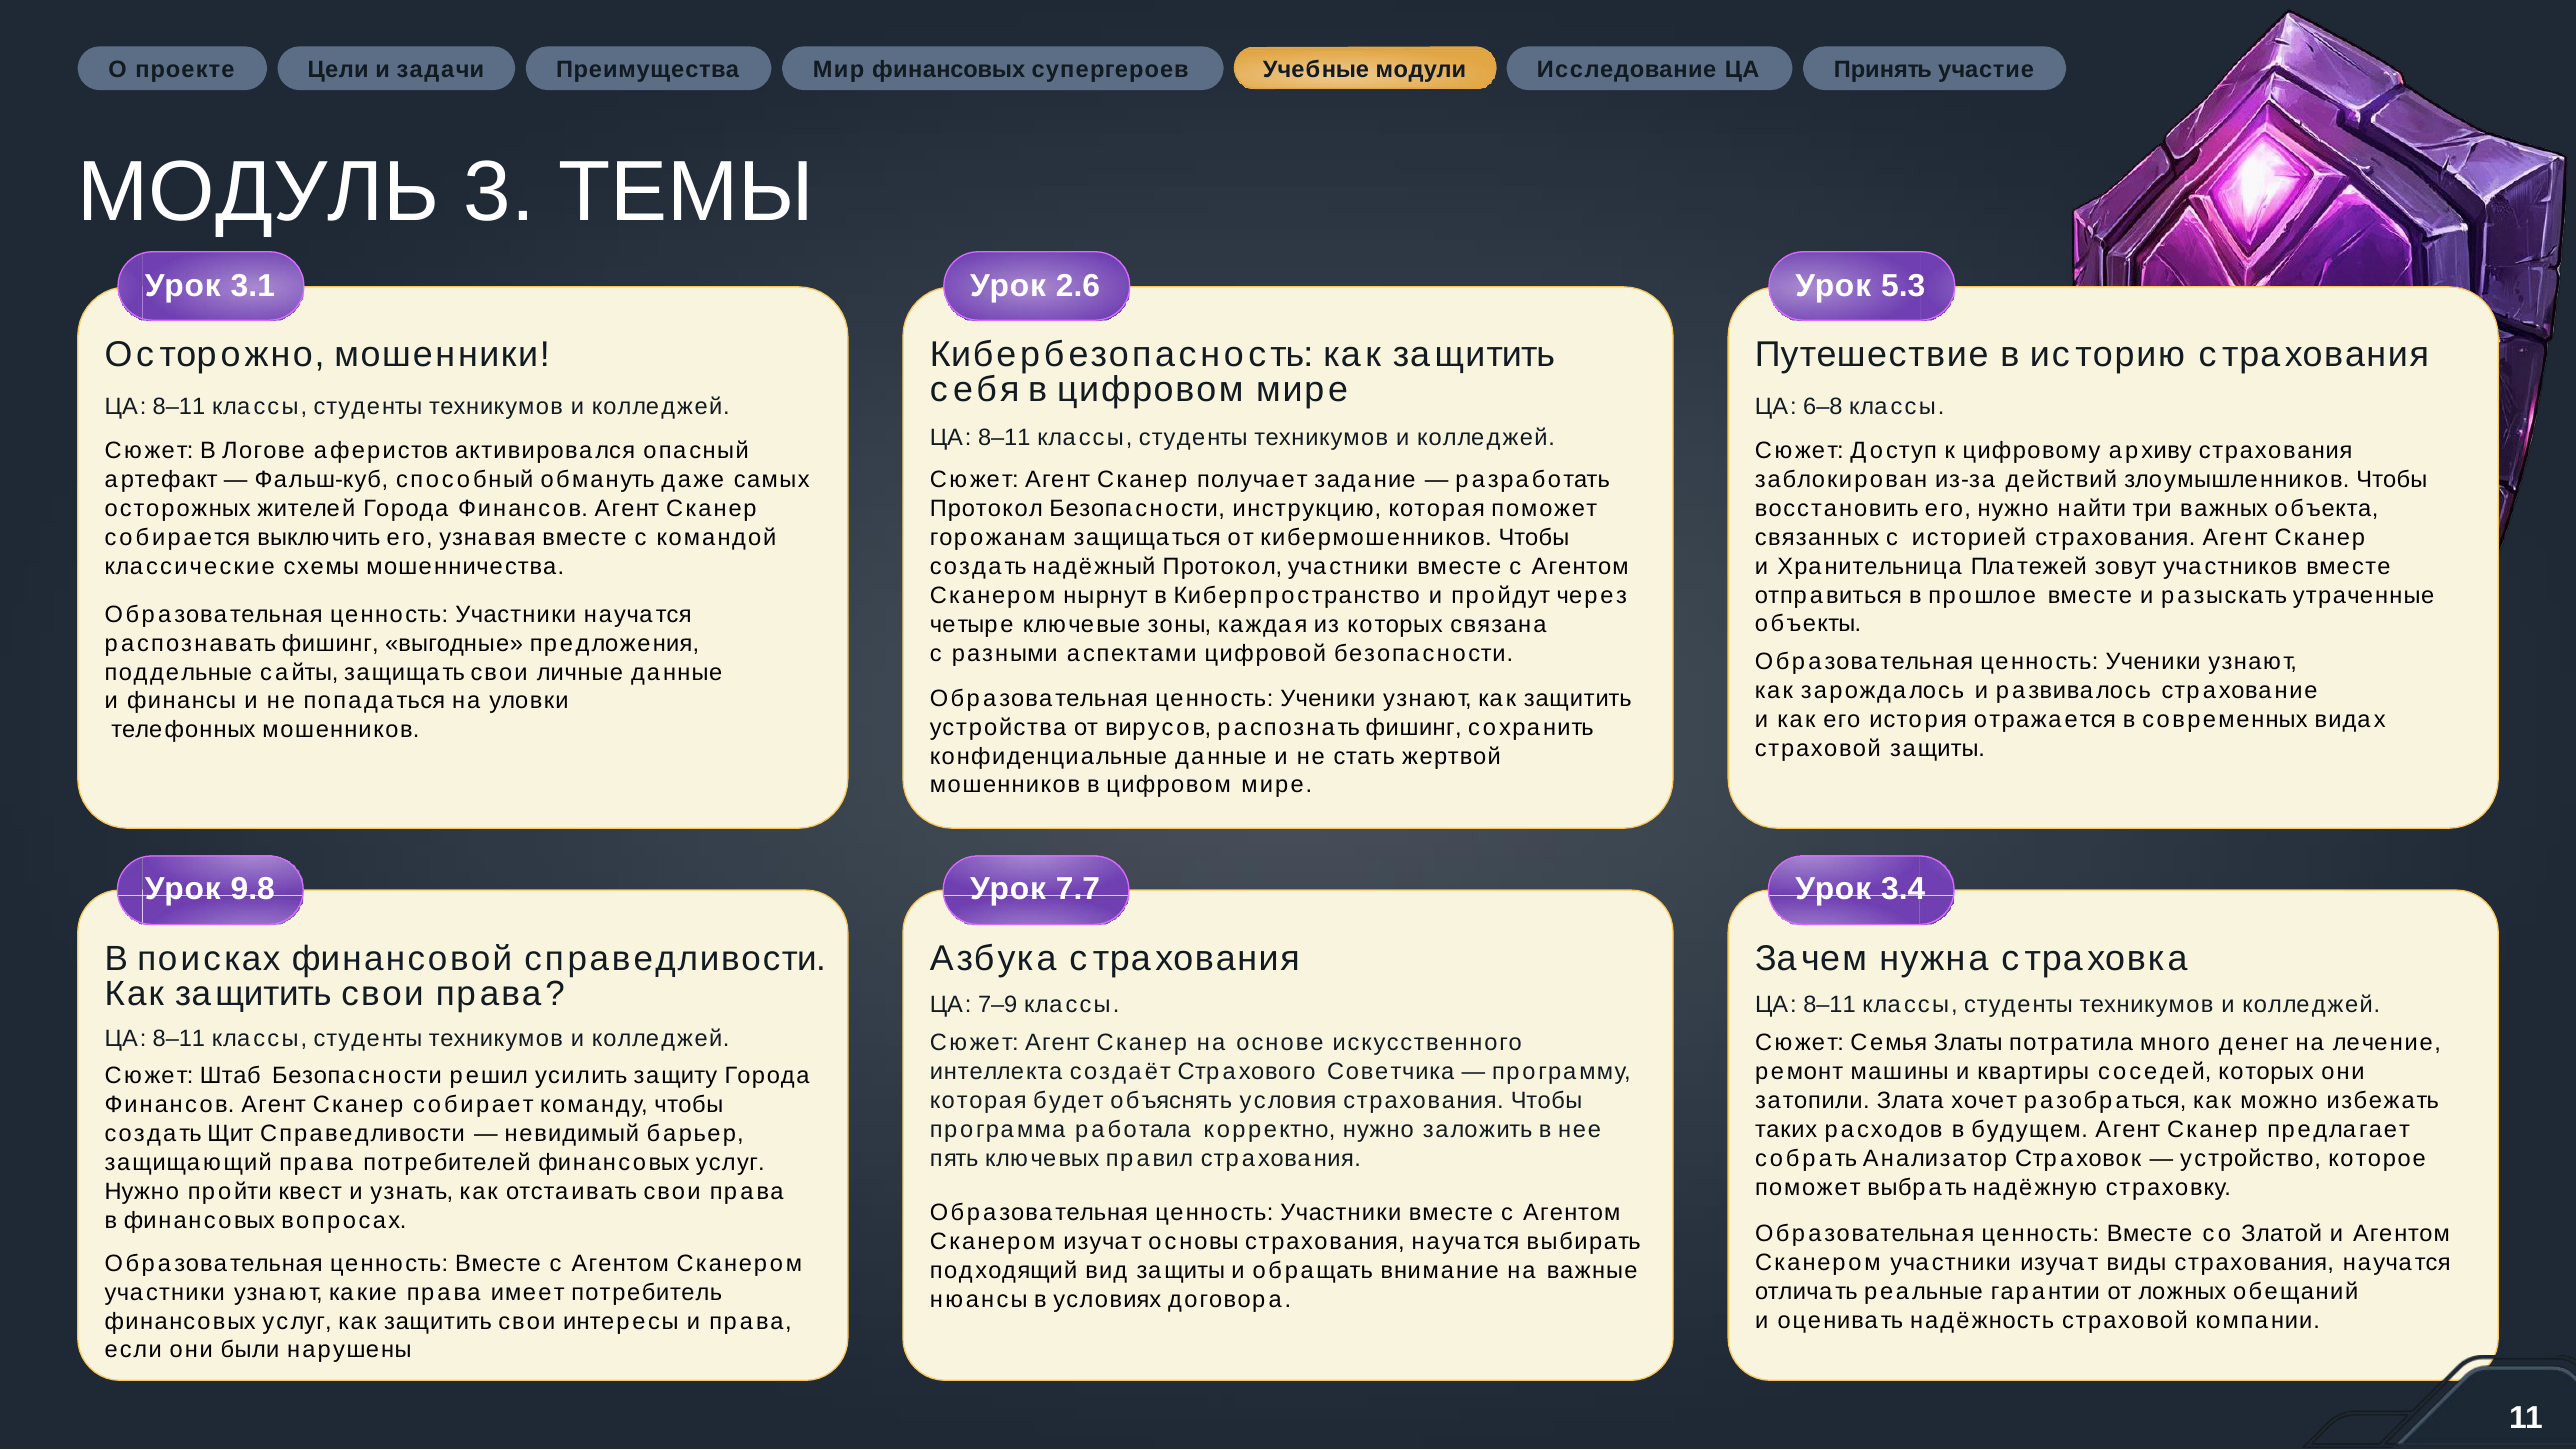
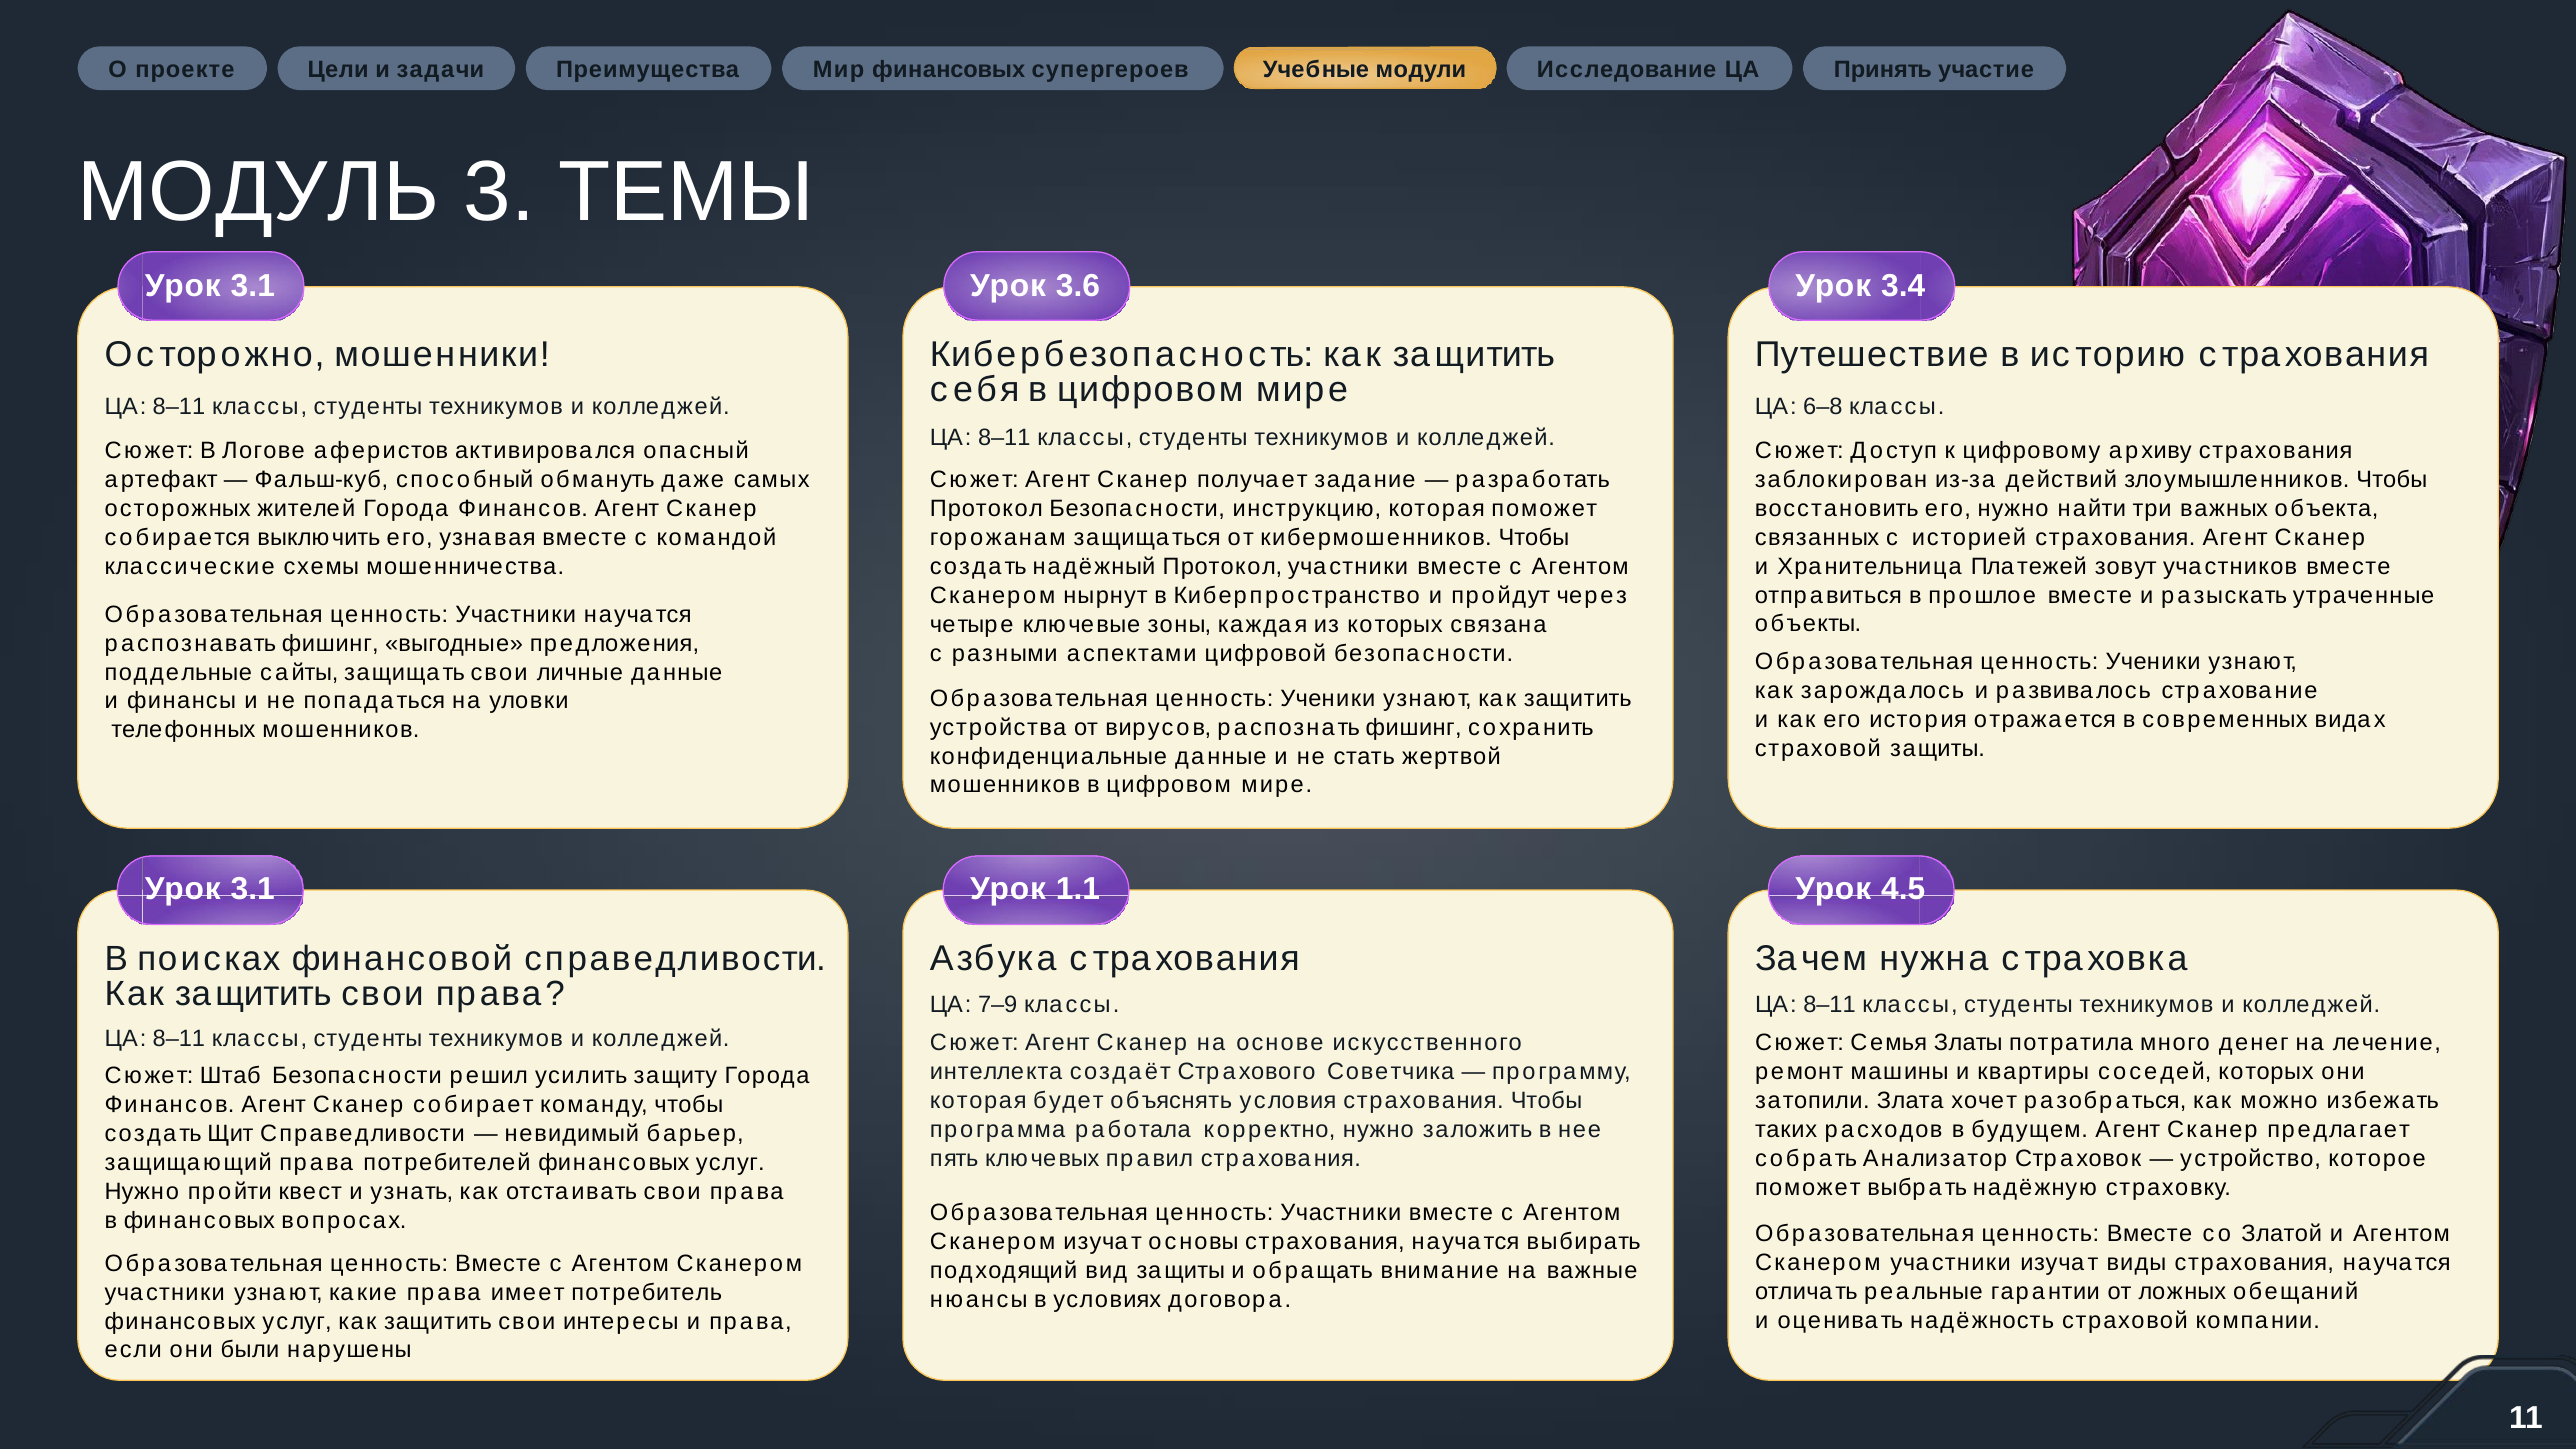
2.6: 2.6 -> 3.6 (1078, 286)
5.3: 5.3 -> 3.4 (1903, 286)
9.8: 9.8 -> 3.1 (253, 889)
7.7: 7.7 -> 1.1 (1078, 889)
3.4: 3.4 -> 4.5 (1903, 889)
